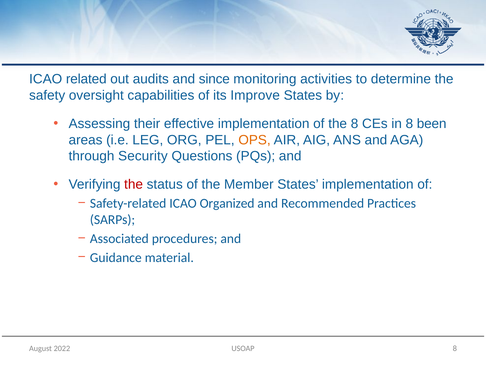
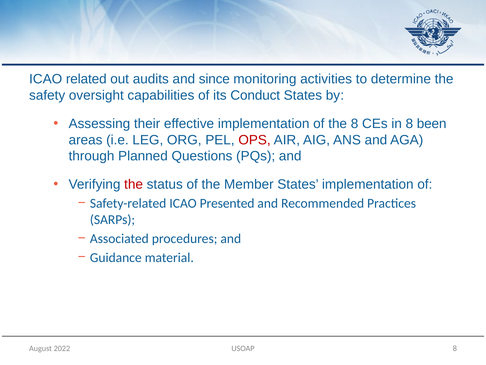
Improve: Improve -> Conduct (255, 95)
OPS colour: orange -> red (255, 140)
Security: Security -> Planned (143, 156)
Organized: Organized -> Presented (227, 203)
